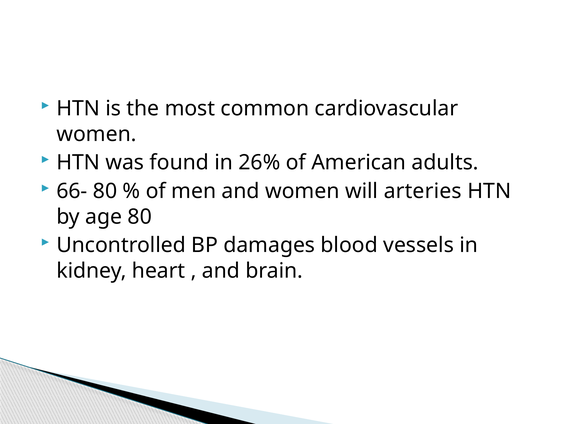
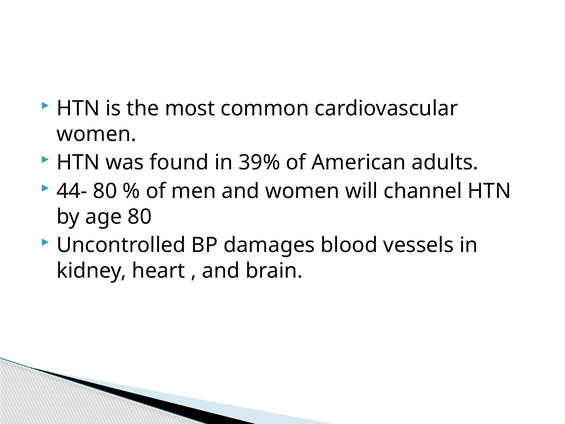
26%: 26% -> 39% (259, 163)
66-: 66- -> 44- (72, 191)
arteries: arteries -> channel (423, 191)
